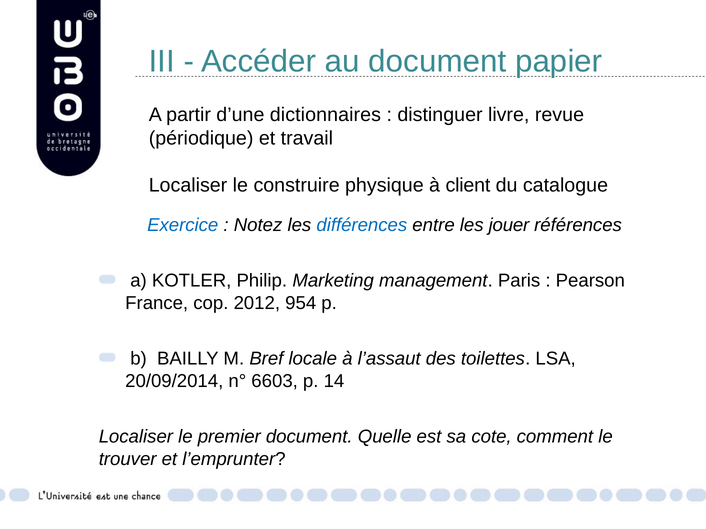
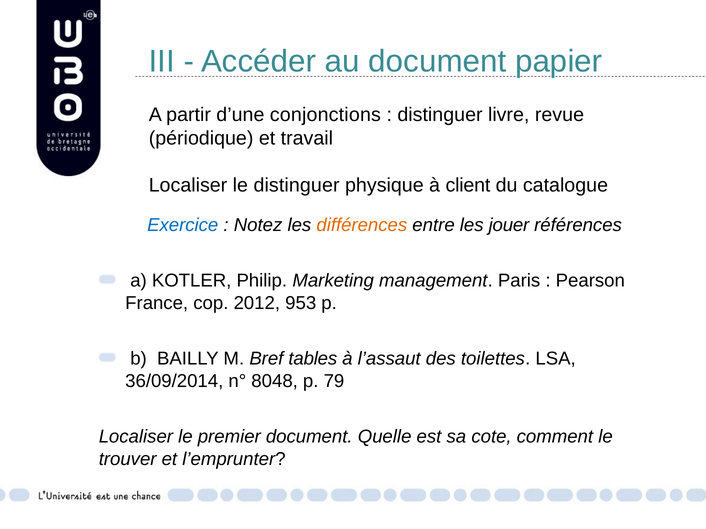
dictionnaires: dictionnaires -> conjonctions (325, 115)
le construire: construire -> distinguer (297, 185)
différences colour: blue -> orange (362, 225)
954: 954 -> 953 (301, 303)
locale: locale -> tables (313, 359)
20/09/2014: 20/09/2014 -> 36/09/2014 (174, 381)
6603: 6603 -> 8048 (275, 381)
14: 14 -> 79 (334, 381)
